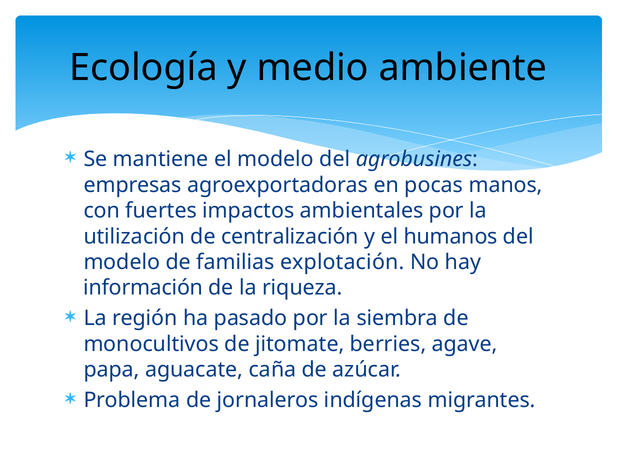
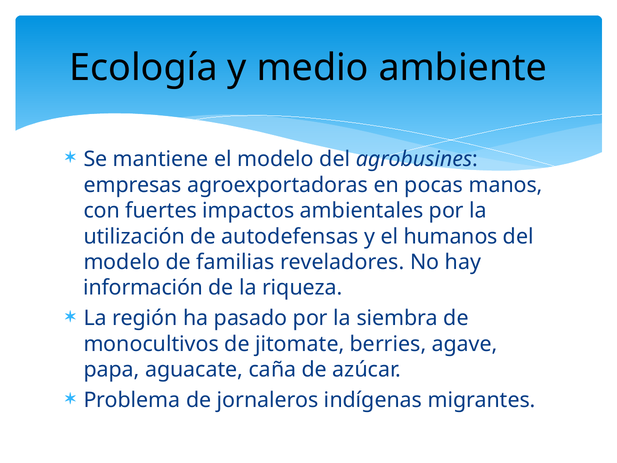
centralización: centralización -> autodefensas (290, 236)
explotación: explotación -> reveladores (342, 262)
